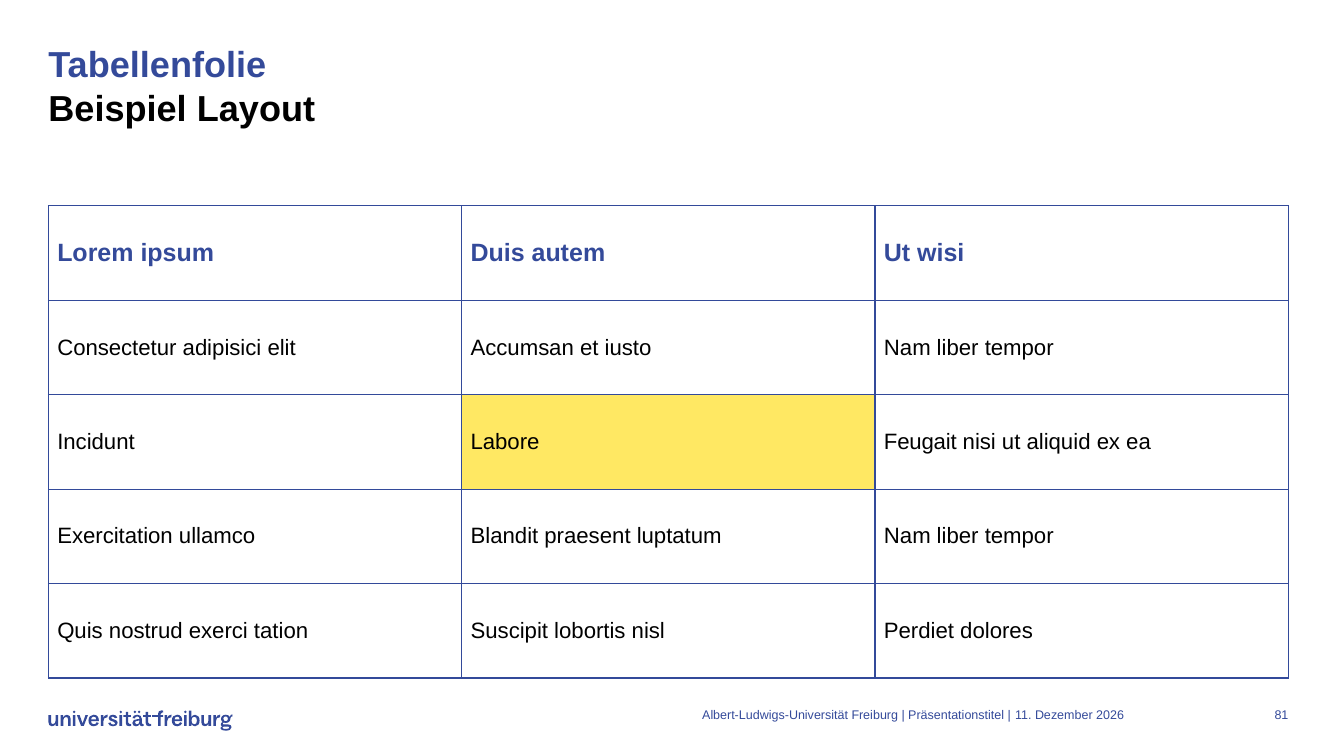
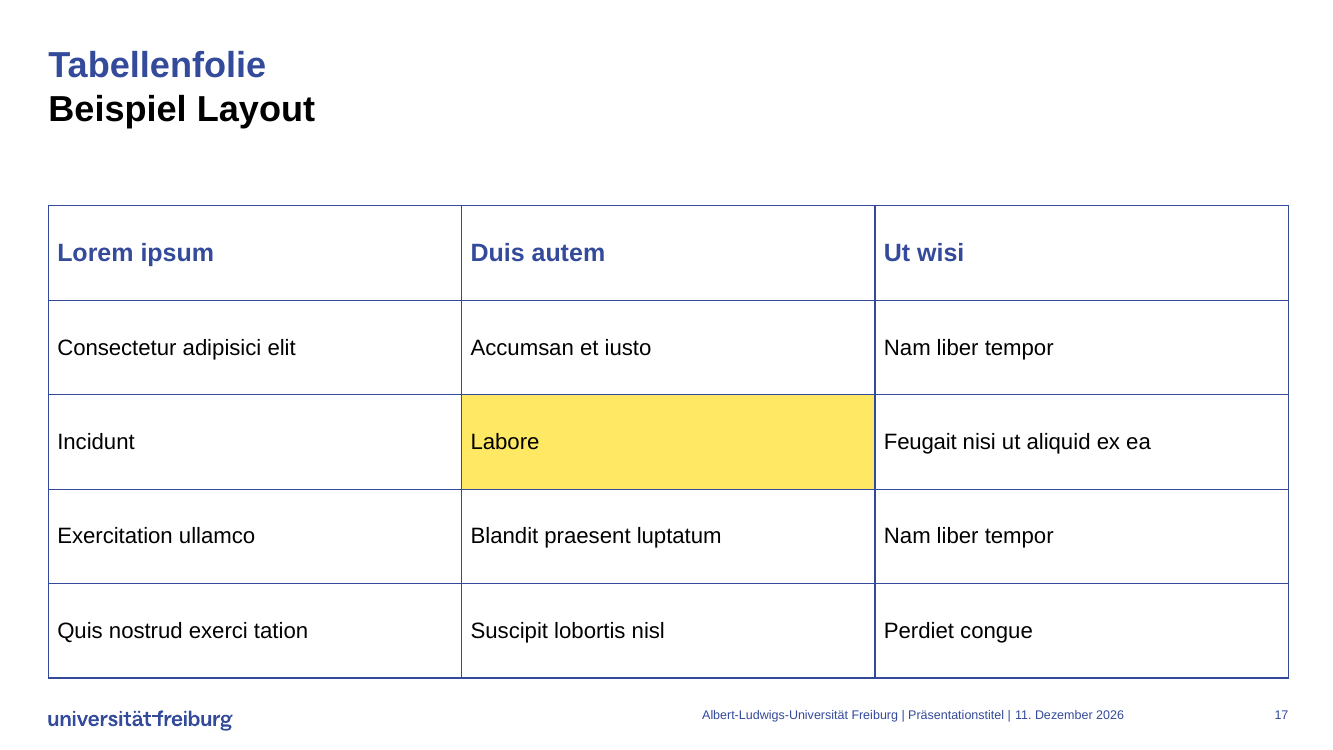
dolores: dolores -> congue (997, 631)
81: 81 -> 17 (1281, 715)
